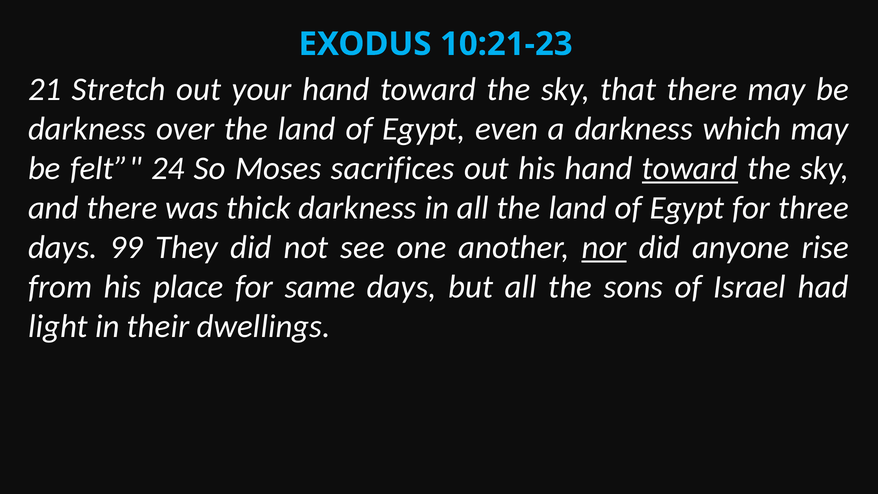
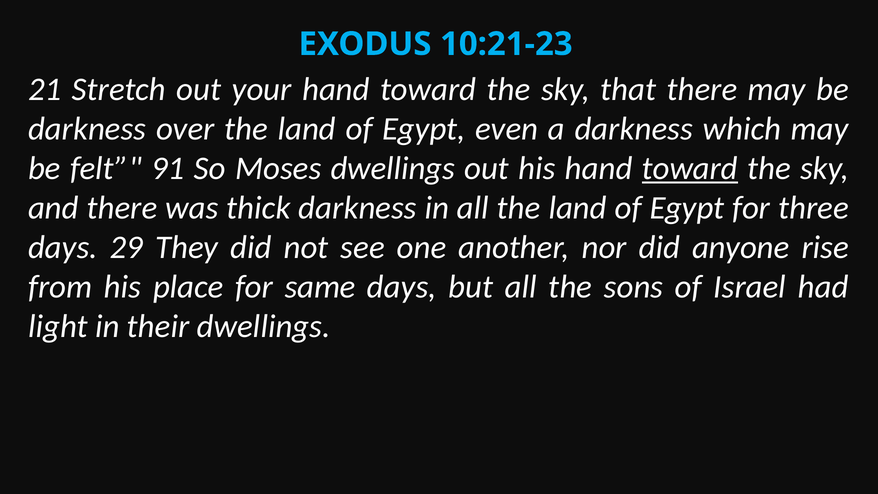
24: 24 -> 91 (168, 168)
Moses sacrifices: sacrifices -> dwellings (393, 168)
99: 99 -> 29 (126, 247)
nor underline: present -> none (604, 247)
